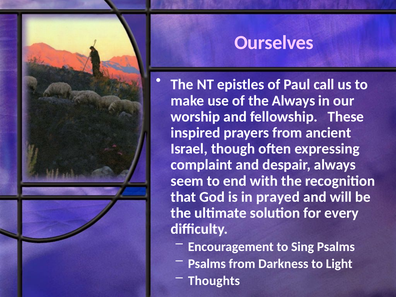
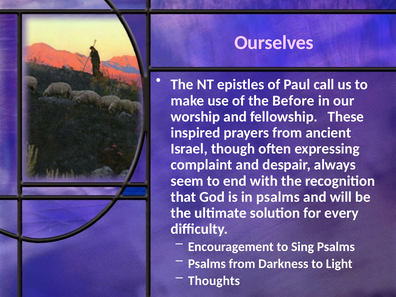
the Always: Always -> Before (293, 101)
in prayed: prayed -> psalms (278, 197)
